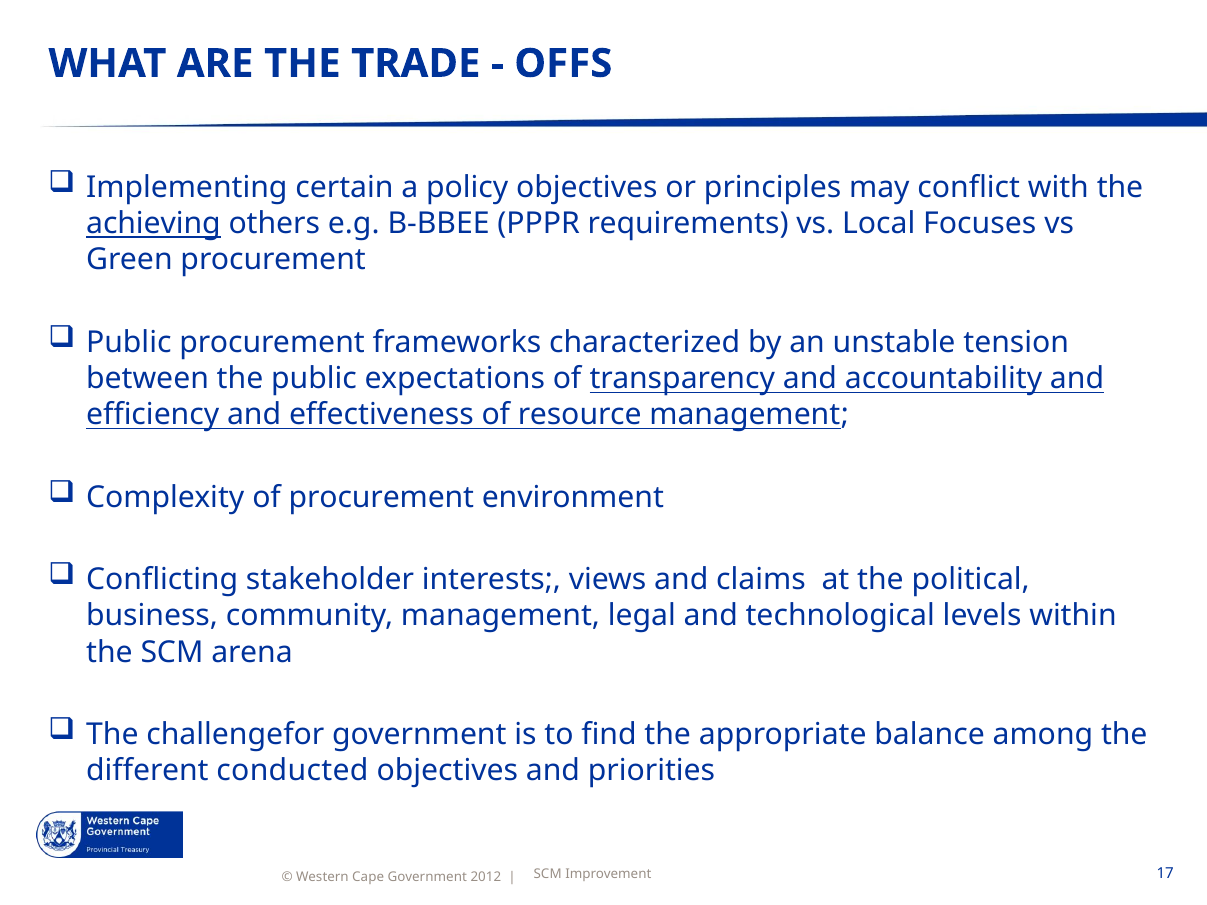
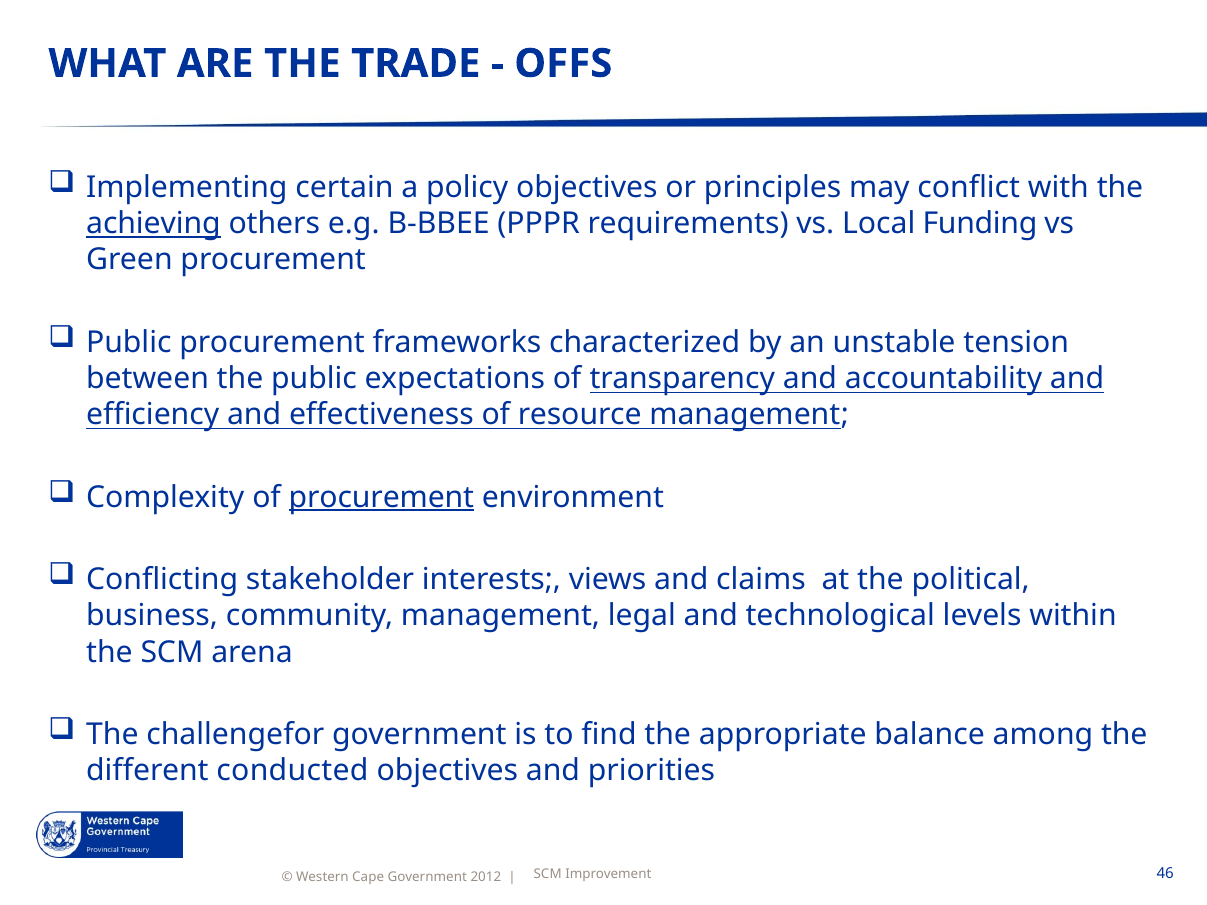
Focuses: Focuses -> Funding (980, 224)
procurement underline: none -> present (381, 498)
17: 17 -> 46 (1165, 874)
